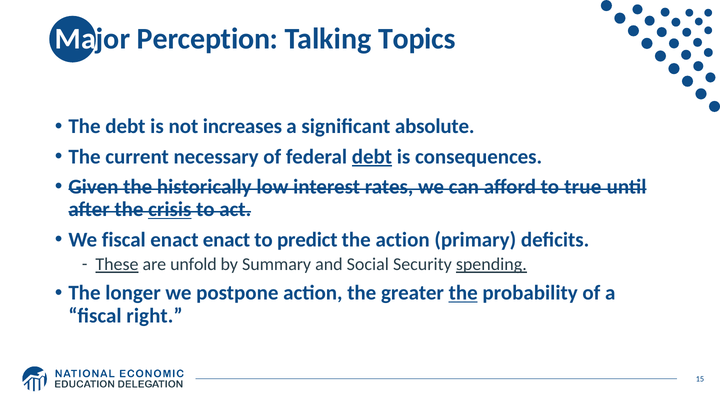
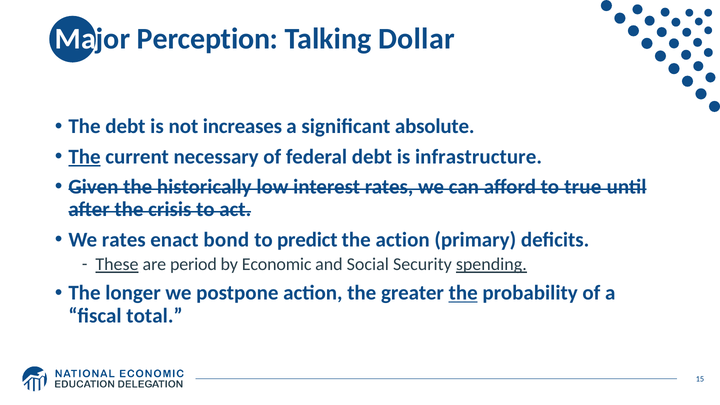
Topics: Topics -> Dollar (417, 39)
The underline: none -> present (84, 157)
debt underline: present -> none (372, 157)
consequences: consequences -> infrastructure (479, 157)
crisis underline: present -> none (170, 210)
We fiscal: fiscal -> rates (124, 240)
enact enact: enact -> bond (226, 240)
unfold: unfold -> period (193, 265)
Summary: Summary -> Economic (277, 265)
right: right -> total (155, 316)
